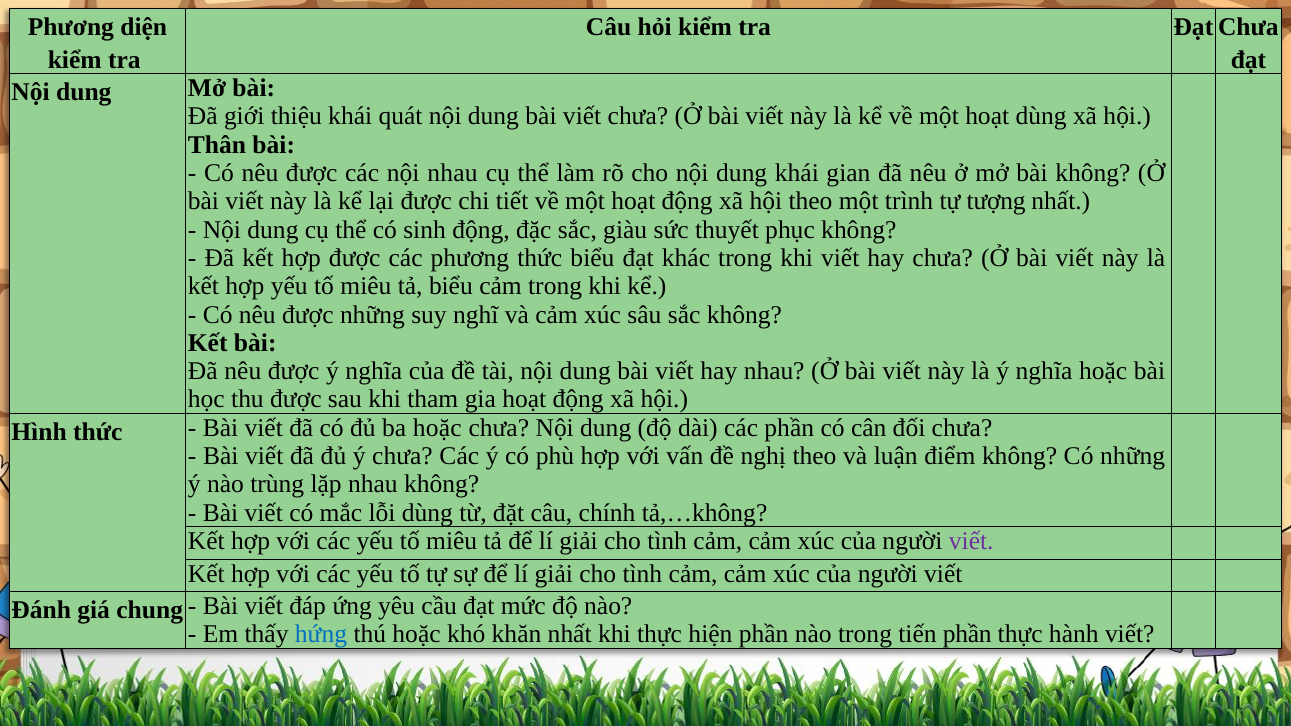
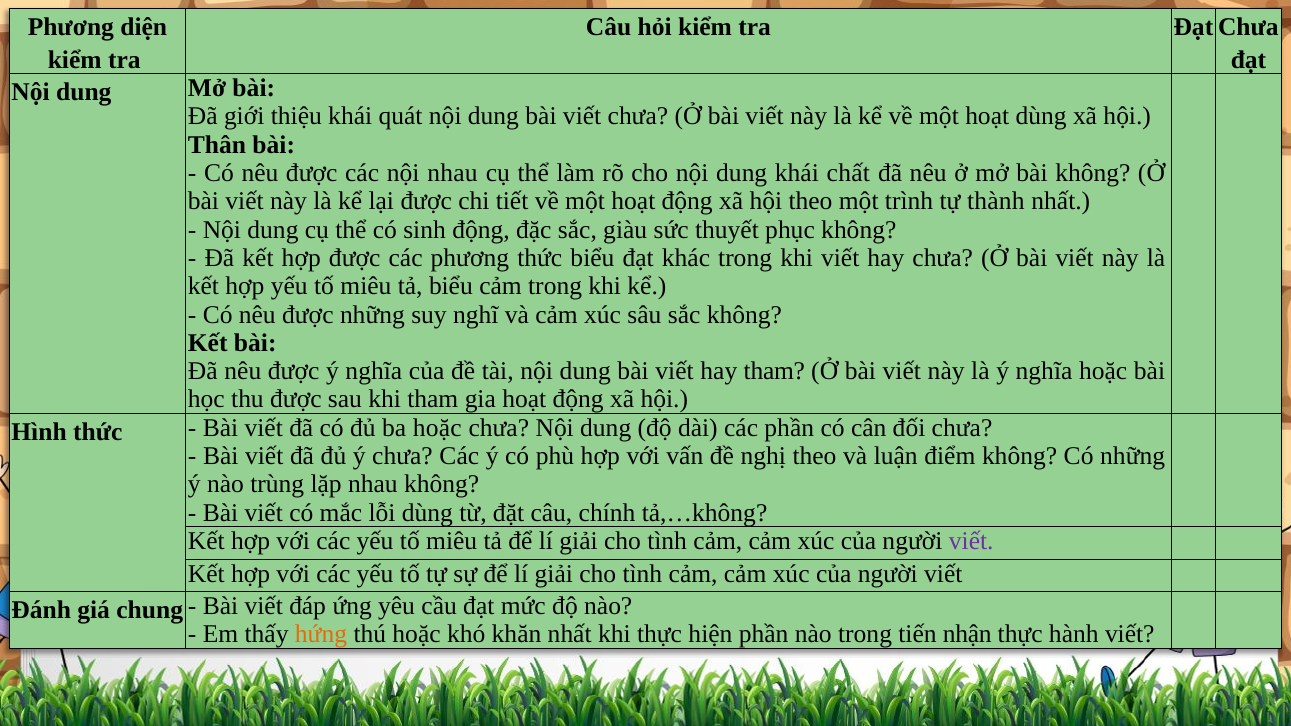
gian: gian -> chất (848, 173)
tượng: tượng -> thành (996, 201)
hay nhau: nhau -> tham (774, 371)
hứng colour: blue -> orange (321, 635)
tiến phần: phần -> nhận (967, 635)
